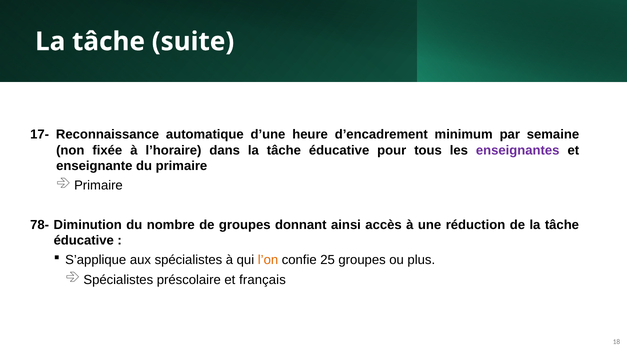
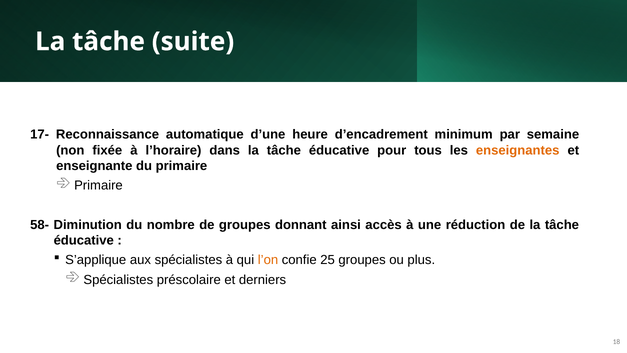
enseignantes colour: purple -> orange (518, 150)
78-: 78- -> 58- (40, 225)
français: français -> derniers (263, 279)
